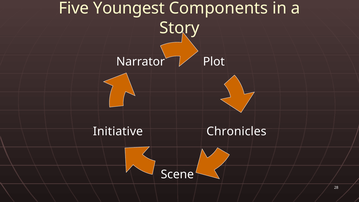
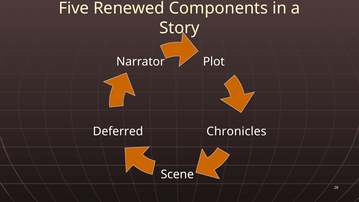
Youngest: Youngest -> Renewed (129, 8)
Initiative: Initiative -> Deferred (118, 131)
